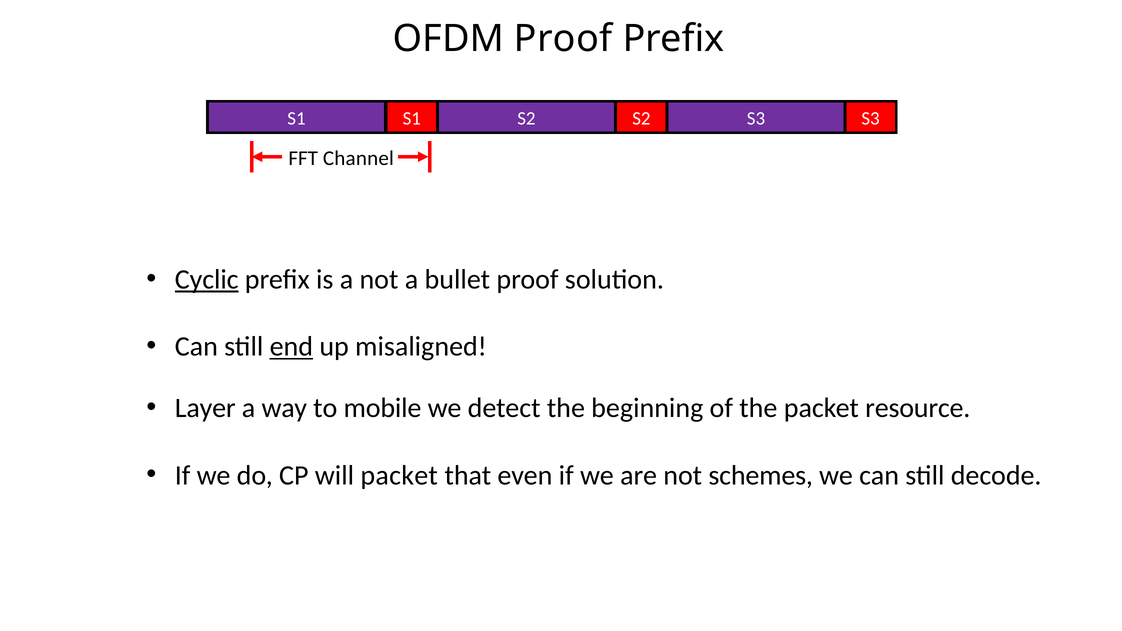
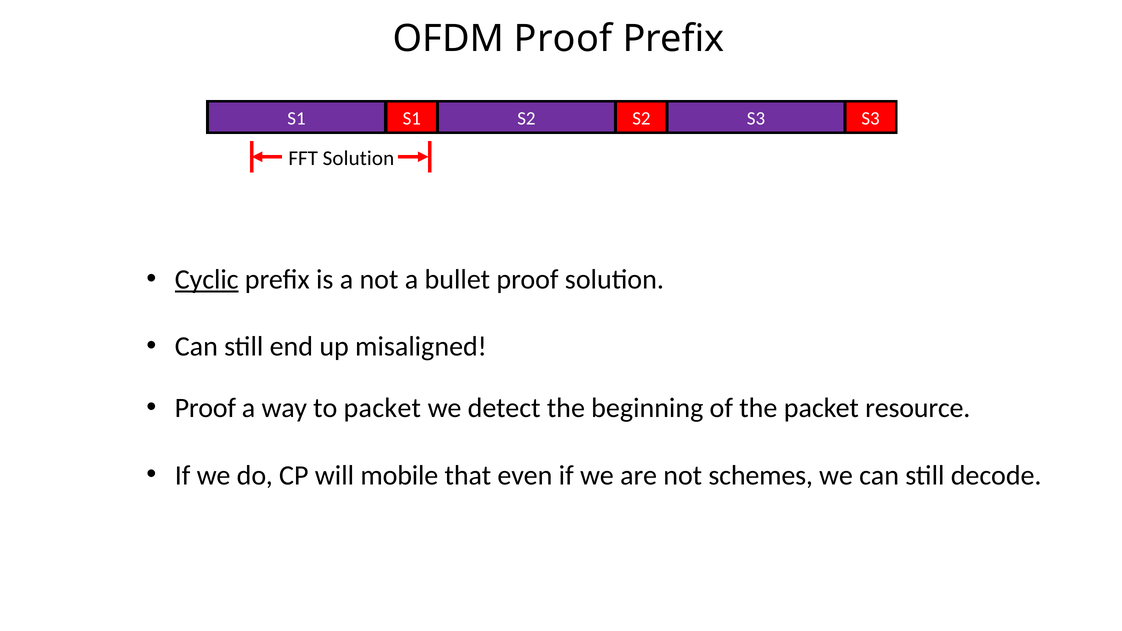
FFT Channel: Channel -> Solution (358, 158)
end underline: present -> none (291, 347)
Layer: Layer -> Proof (205, 408)
to mobile: mobile -> packet (382, 408)
will packet: packet -> mobile (399, 475)
